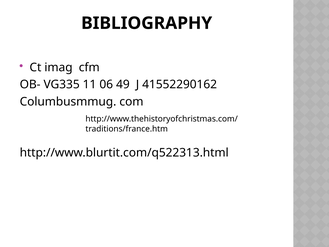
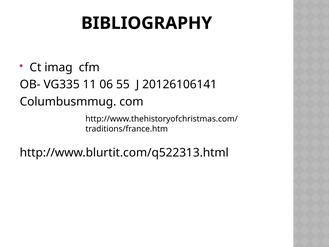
49: 49 -> 55 (123, 84)
41552290162: 41552290162 -> 20126106141 (180, 84)
